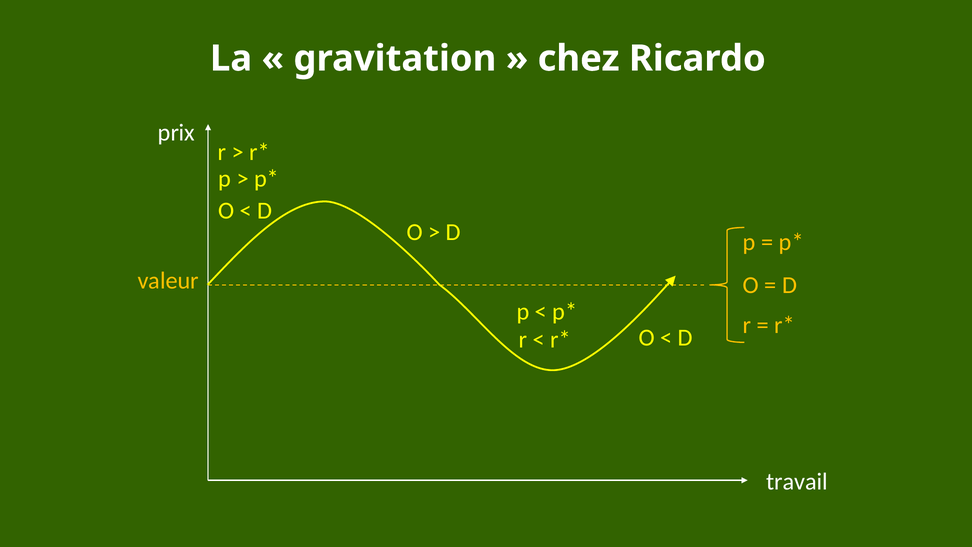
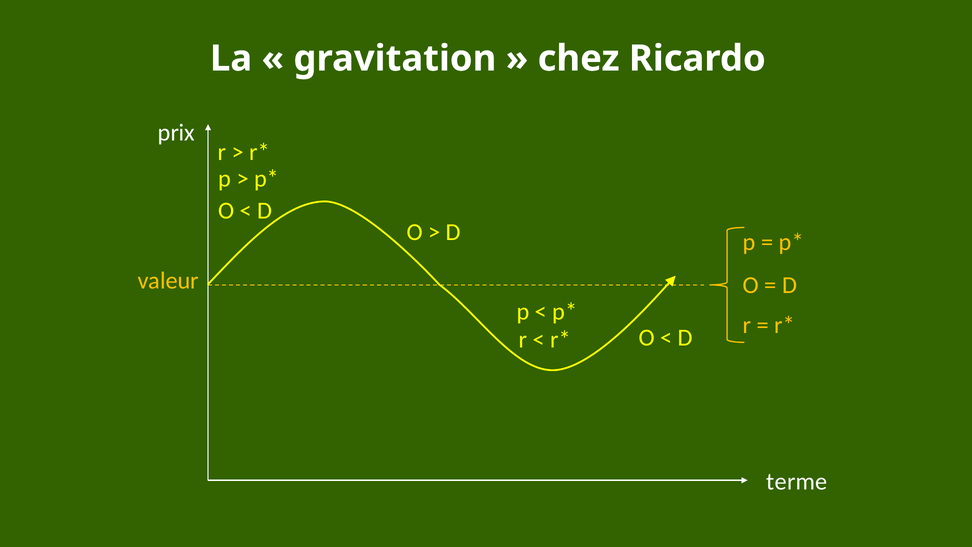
travail: travail -> terme (797, 482)
